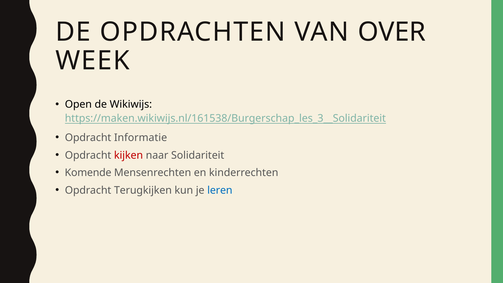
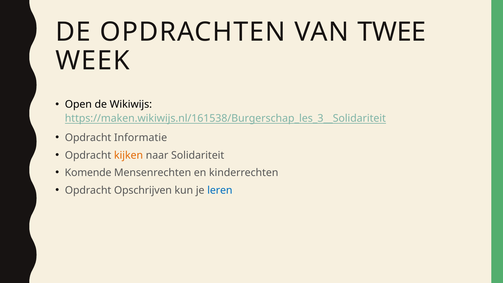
OVER: OVER -> TWEE (392, 32)
kijken colour: red -> orange (129, 155)
Terugkijken: Terugkijken -> Opschrijven (143, 190)
